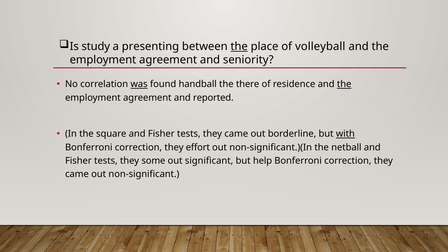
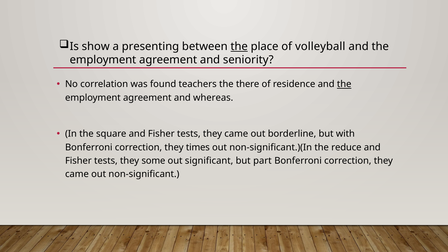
study: study -> show (96, 46)
was underline: present -> none (139, 84)
handball: handball -> teachers (198, 84)
reported: reported -> whereas (213, 98)
with underline: present -> none (345, 134)
effort: effort -> times (198, 147)
netball: netball -> reduce (346, 147)
help: help -> part (262, 161)
